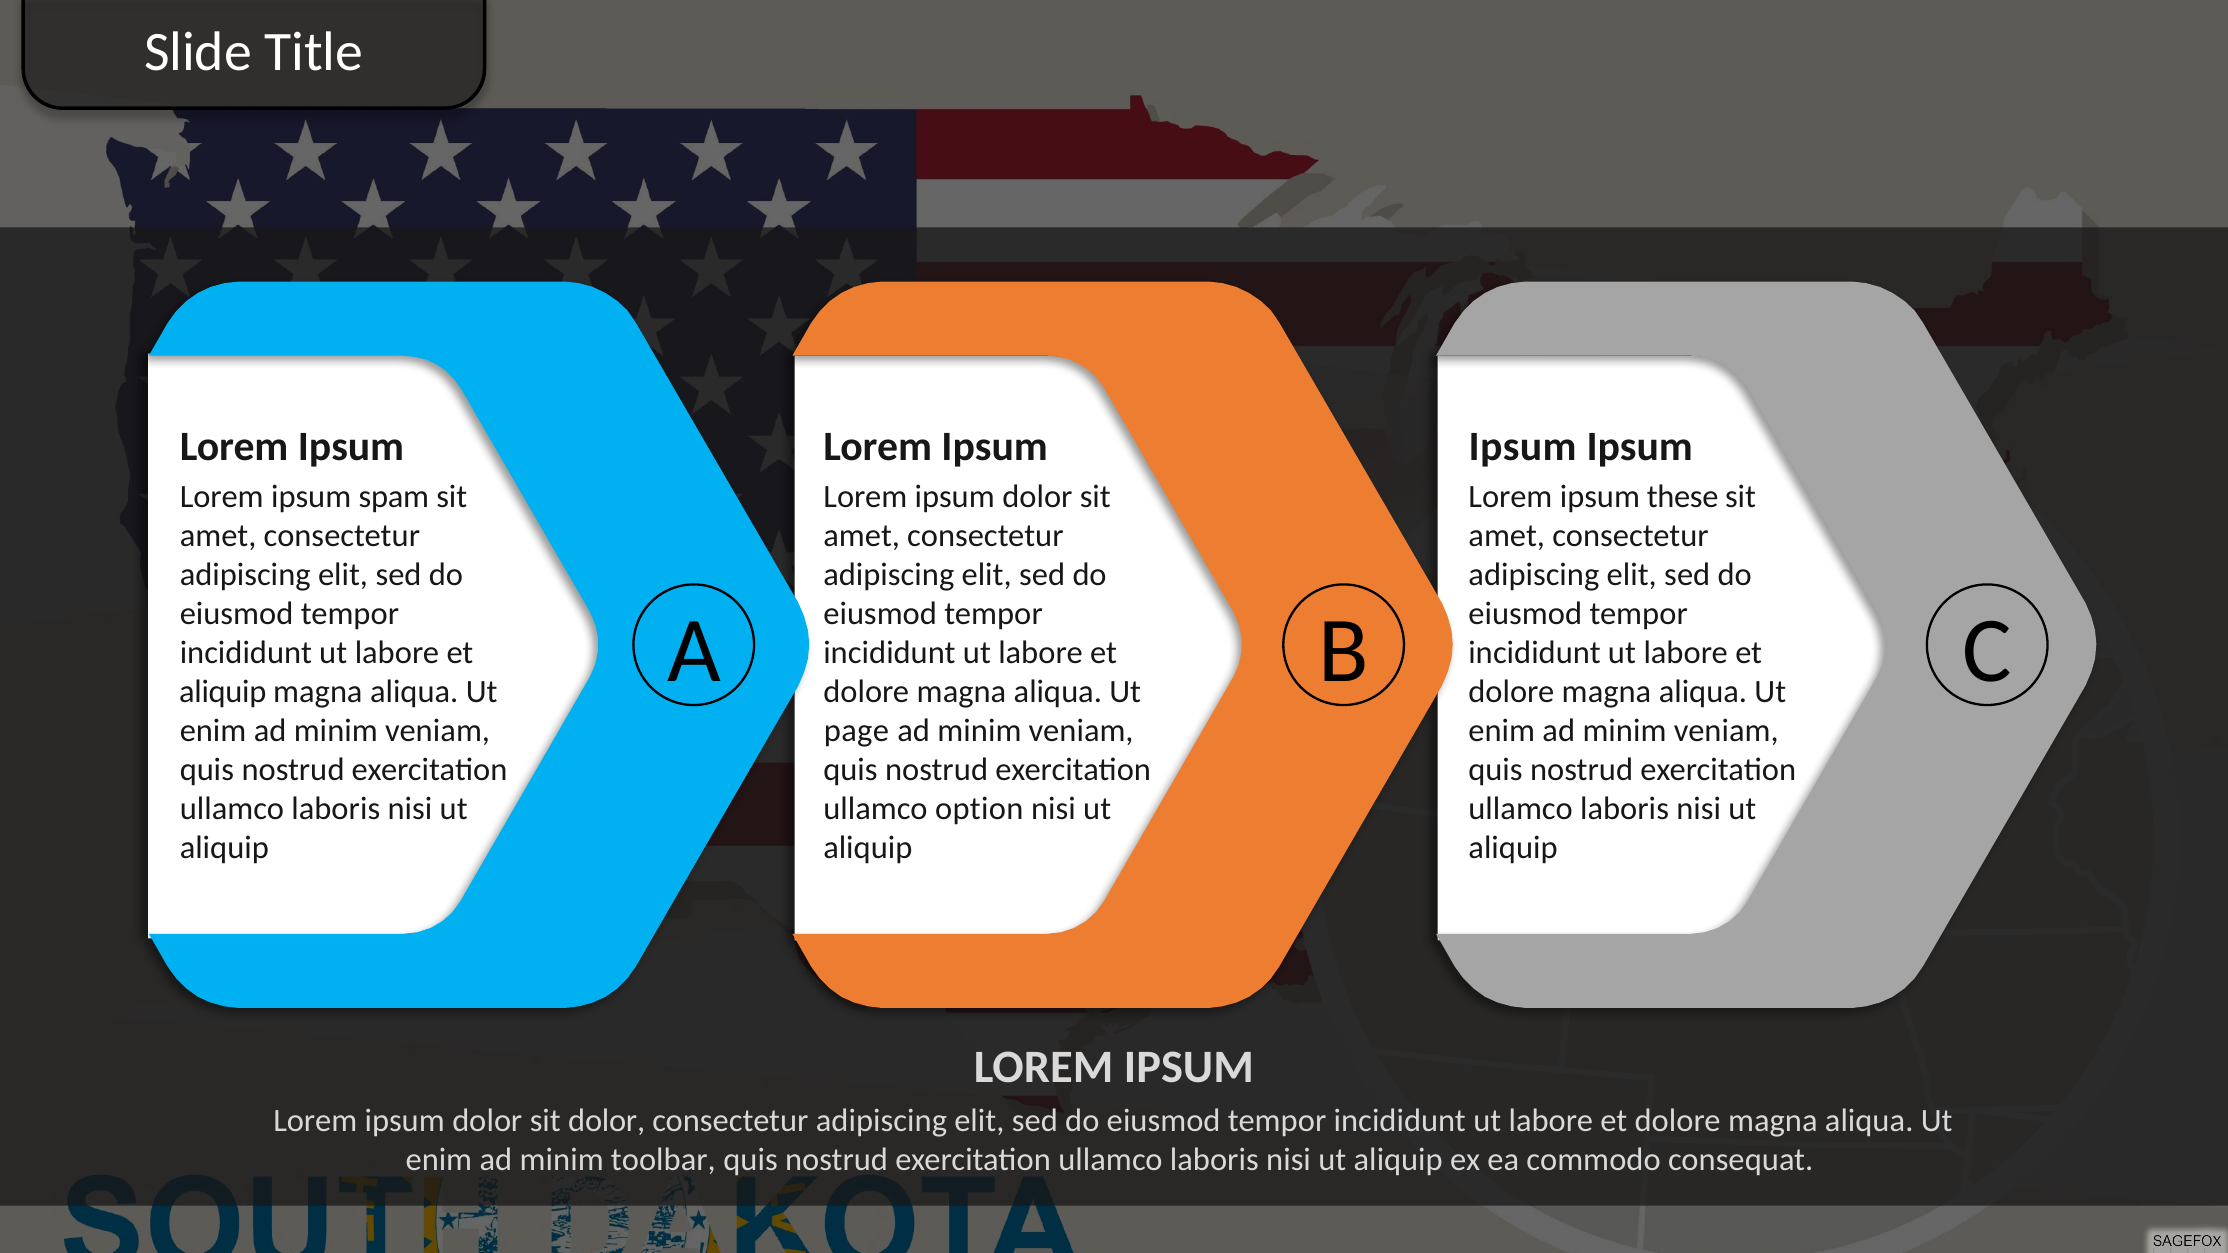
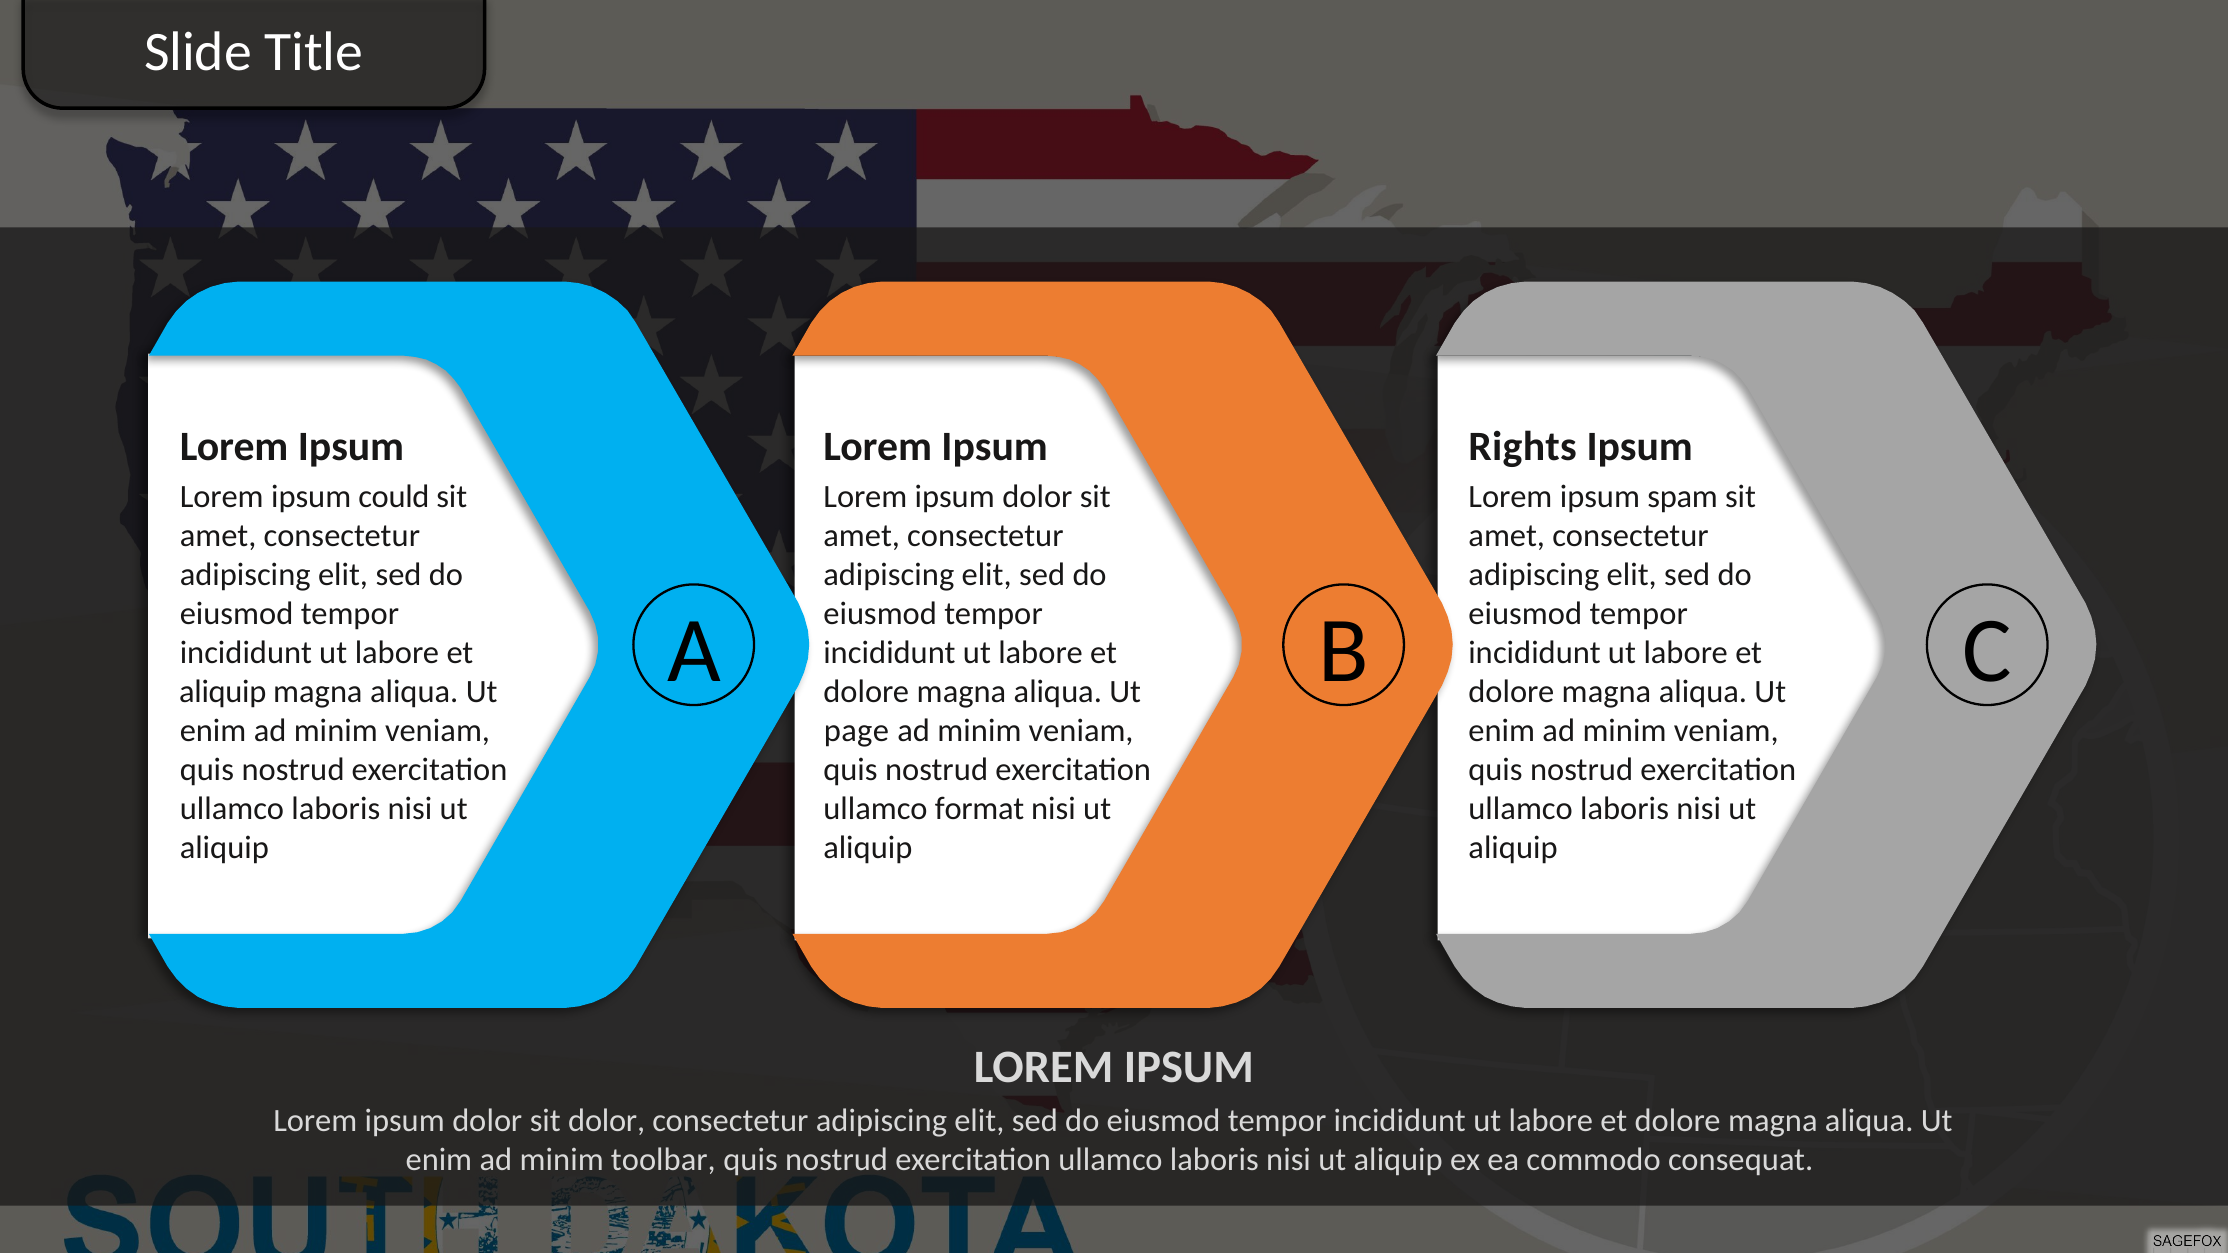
Ipsum: Ipsum -> Rights (1523, 447)
spam: spam -> could (394, 497)
these: these -> spam (1683, 497)
option: option -> format (980, 809)
